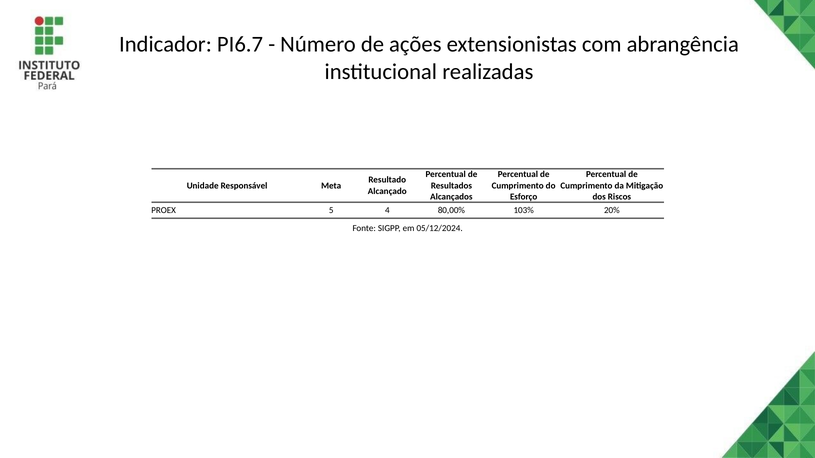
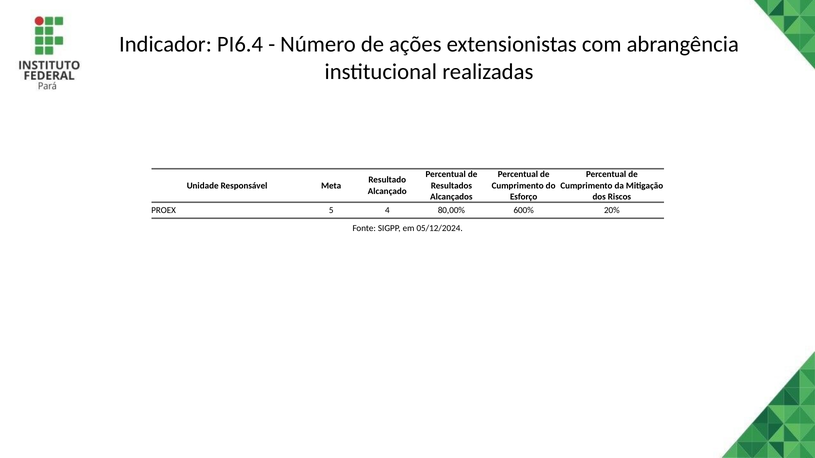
PI6.7: PI6.7 -> PI6.4 (240, 45)
103%: 103% -> 600% (524, 210)
